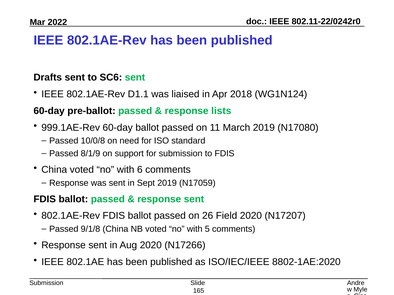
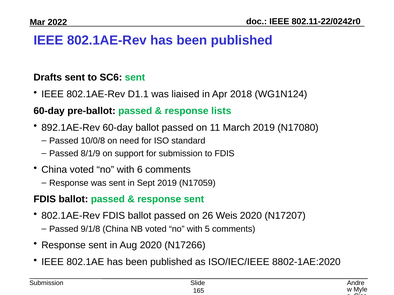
999.1AE-Rev: 999.1AE-Rev -> 892.1AE-Rev (71, 128)
Field: Field -> Weis (227, 216)
